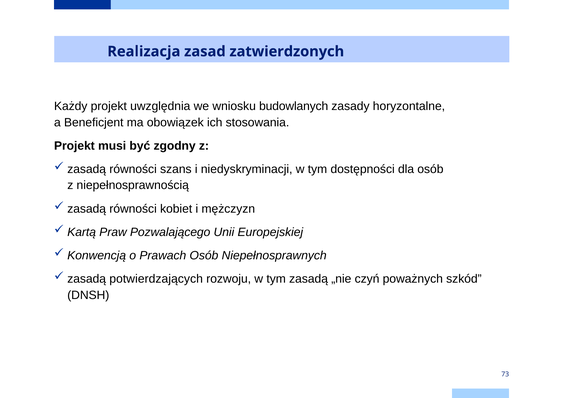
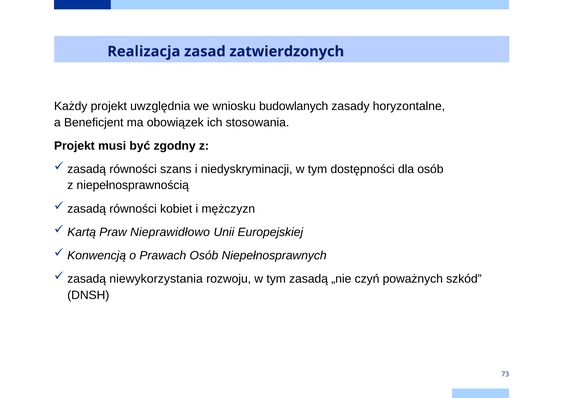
Pozwalającego: Pozwalającego -> Nieprawidłowo (170, 232)
potwierdzających: potwierdzających -> niewykorzystania (156, 279)
